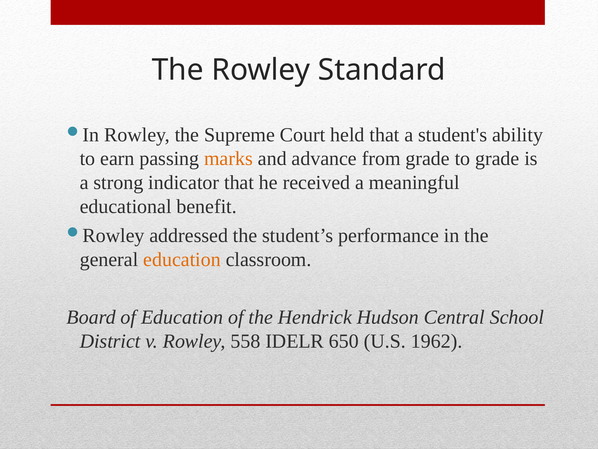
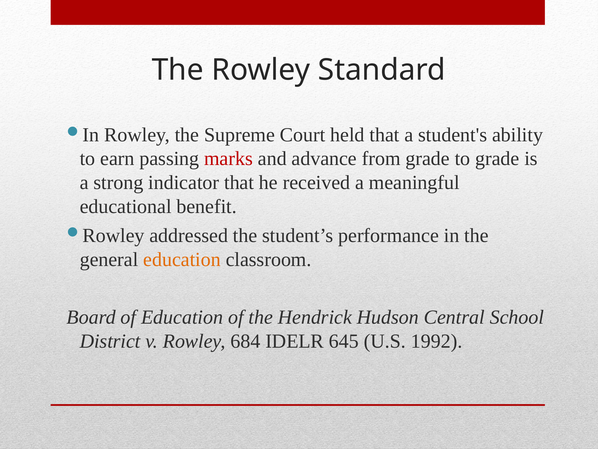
marks colour: orange -> red (229, 159)
558: 558 -> 684 (245, 341)
650: 650 -> 645 (344, 341)
1962: 1962 -> 1992 (437, 341)
